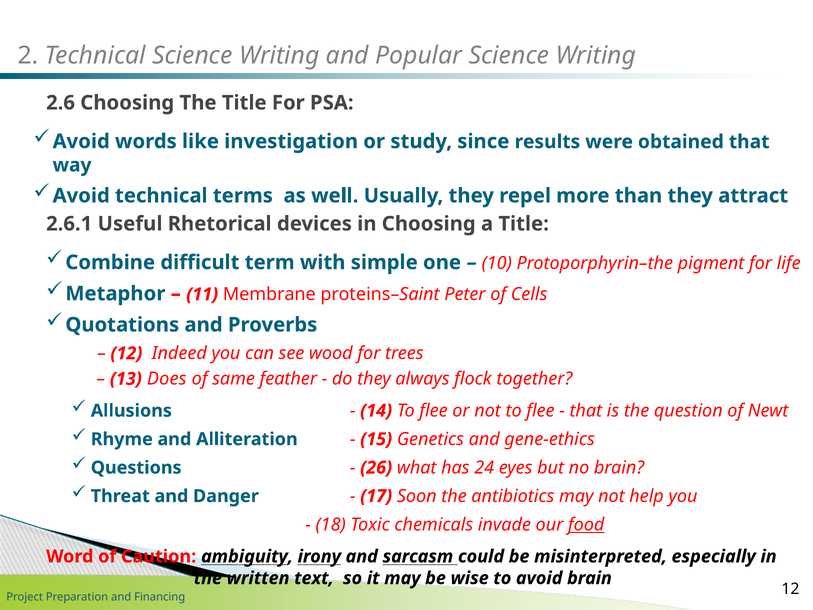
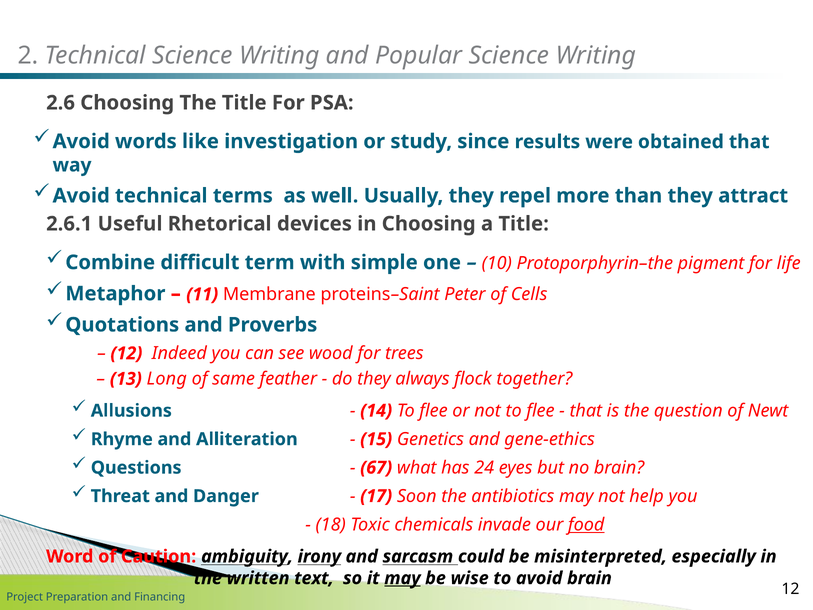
Does: Does -> Long (167, 379)
26: 26 -> 67 (376, 468)
may underline: none -> present (402, 578)
